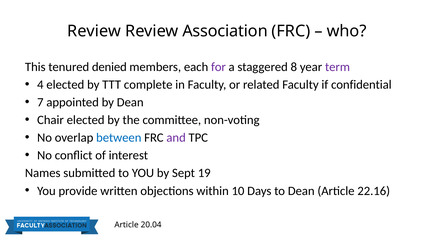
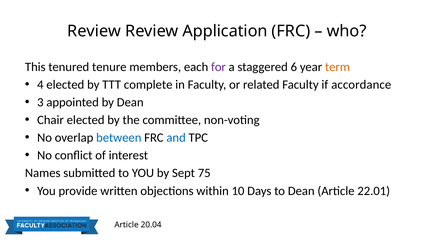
Association: Association -> Application (225, 31)
denied: denied -> tenure (109, 67)
8: 8 -> 6 (294, 67)
term colour: purple -> orange (338, 67)
confidential: confidential -> accordance (361, 85)
7: 7 -> 3 (40, 102)
and colour: purple -> blue (176, 138)
19: 19 -> 75 (204, 173)
22.16: 22.16 -> 22.01 (374, 191)
